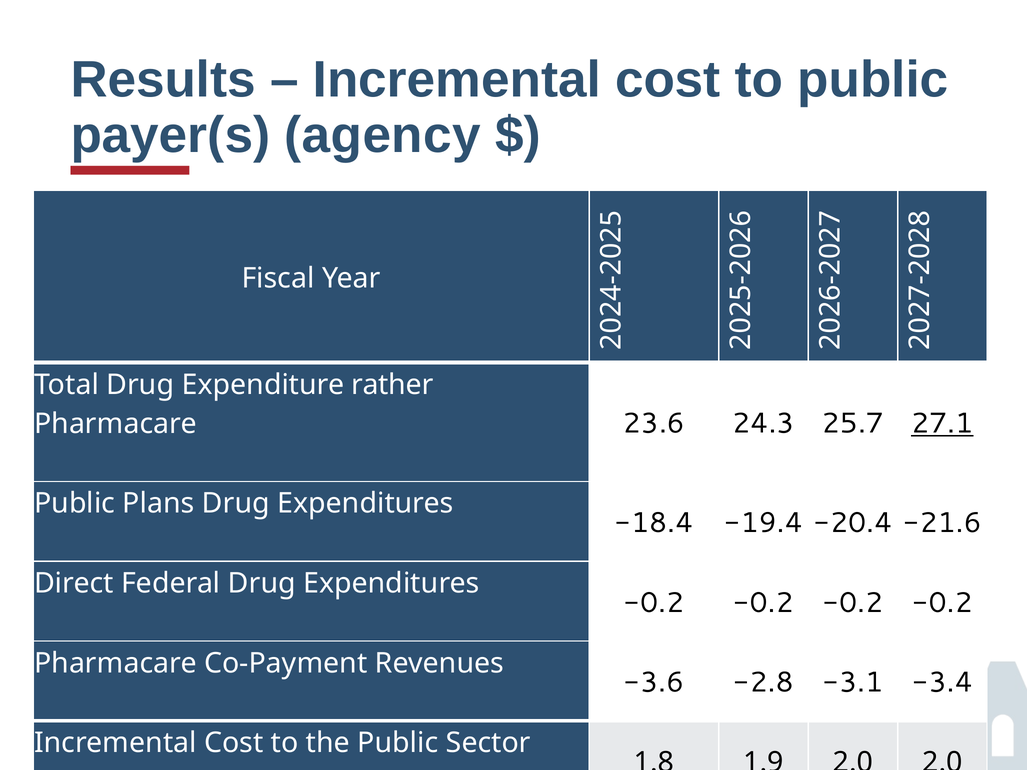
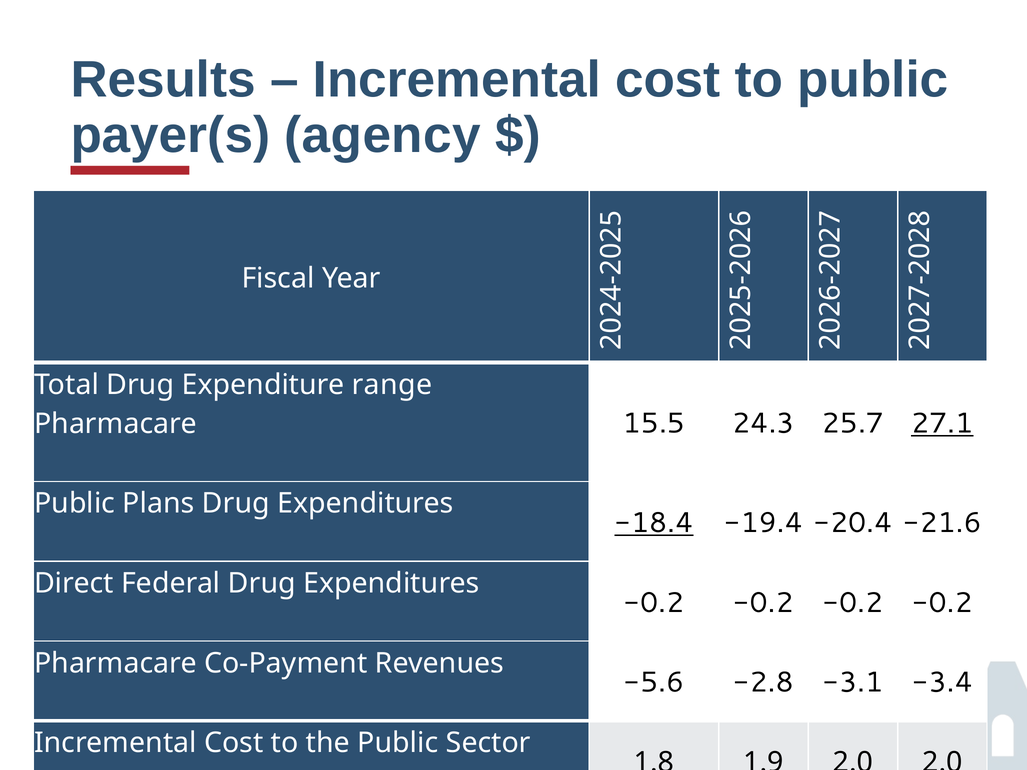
rather: rather -> range (392, 385)
23.6: 23.6 -> 15.5 (654, 424)
-18.4 underline: none -> present (654, 523)
-3.6: -3.6 -> -5.6 (654, 683)
